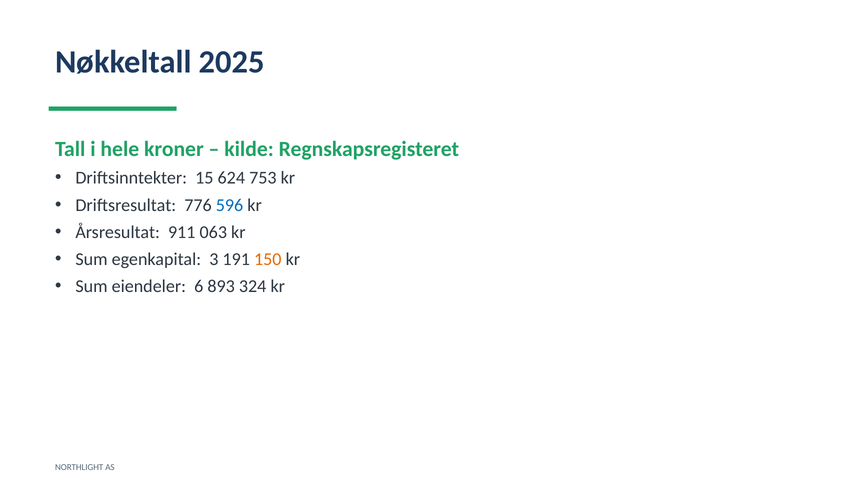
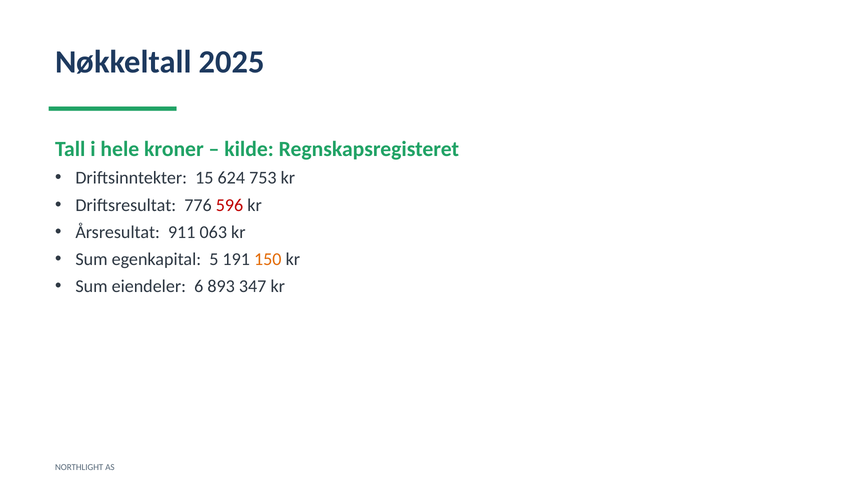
596 colour: blue -> red (230, 205)
3: 3 -> 5 (214, 259)
324: 324 -> 347 (253, 286)
